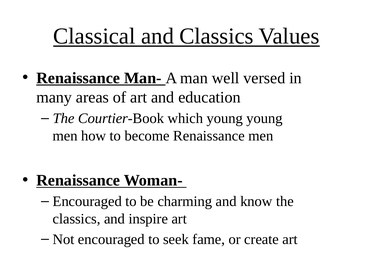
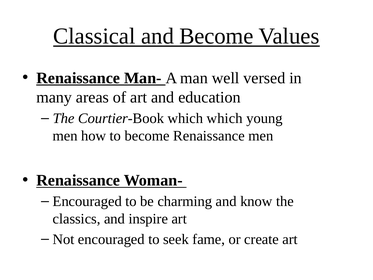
and Classics: Classics -> Become (216, 36)
which young: young -> which (225, 118)
